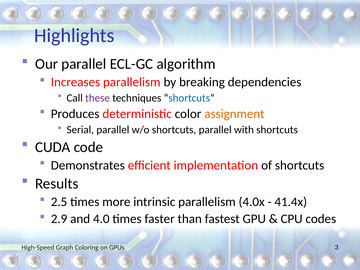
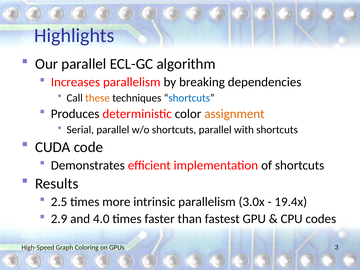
these colour: purple -> orange (98, 98)
4.0x: 4.0x -> 3.0x (252, 202)
41.4x: 41.4x -> 19.4x (291, 202)
